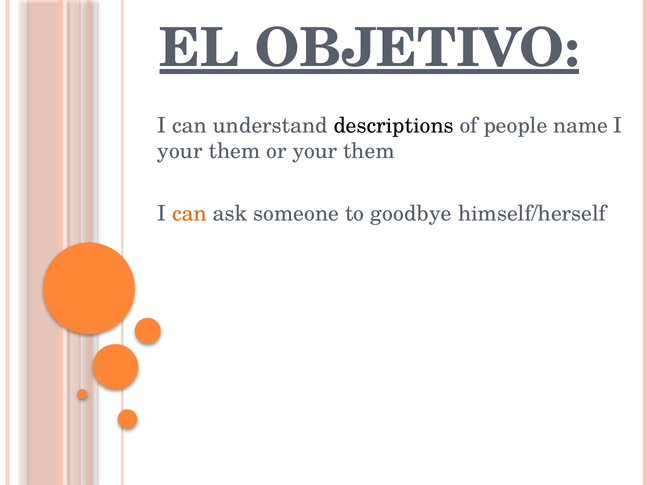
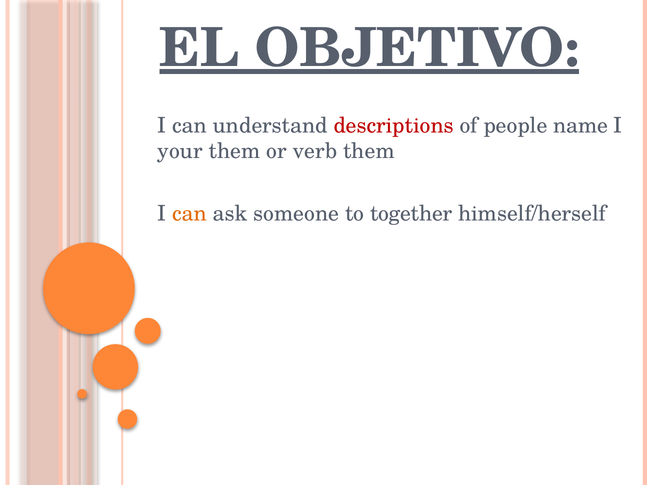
descriptions colour: black -> red (394, 125)
or your: your -> verb (315, 151)
goodbye: goodbye -> together (411, 214)
